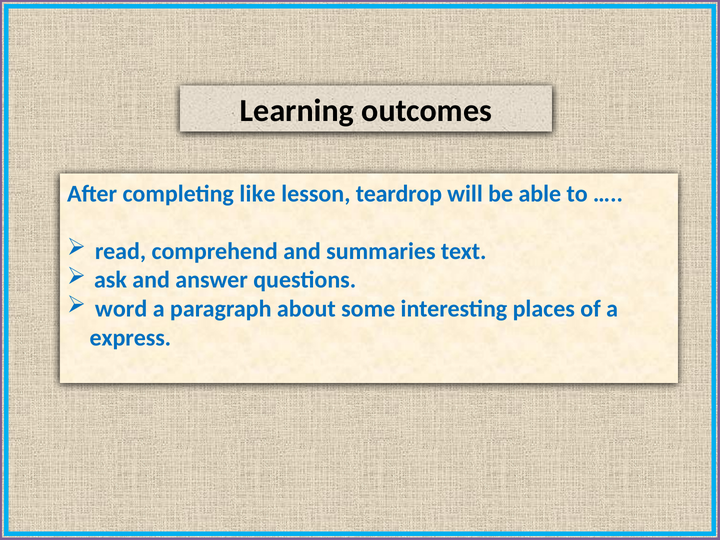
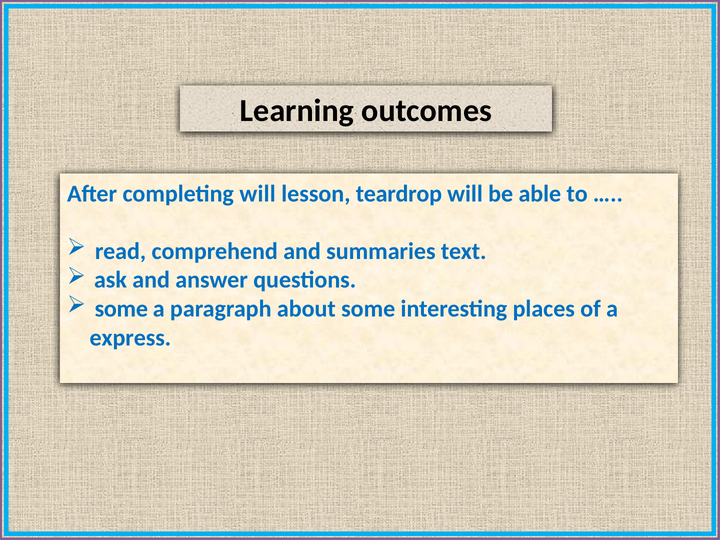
completing like: like -> will (258, 194)
word: word -> some (121, 309)
